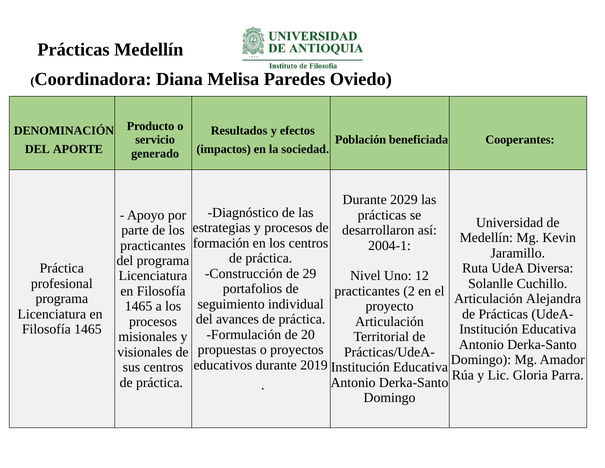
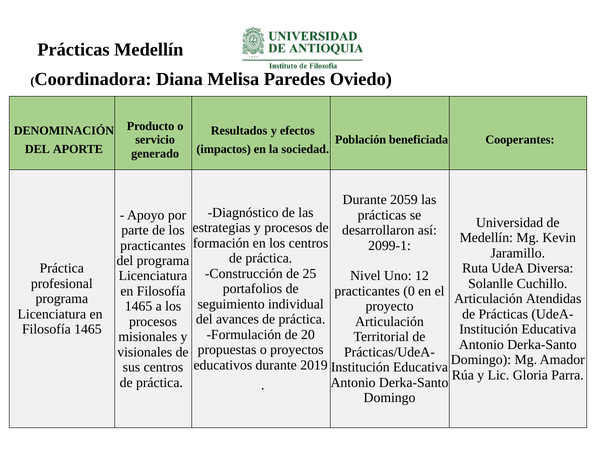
2029: 2029 -> 2059 (404, 200)
2004-1: 2004-1 -> 2099-1 (390, 245)
29: 29 -> 25 (309, 273)
2: 2 -> 0 (409, 291)
Alejandra: Alejandra -> Atendidas (554, 298)
